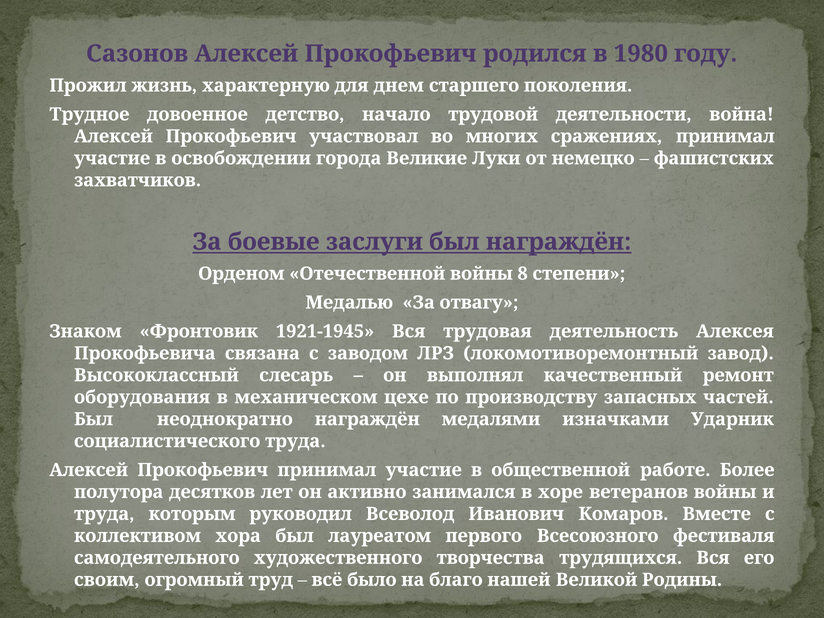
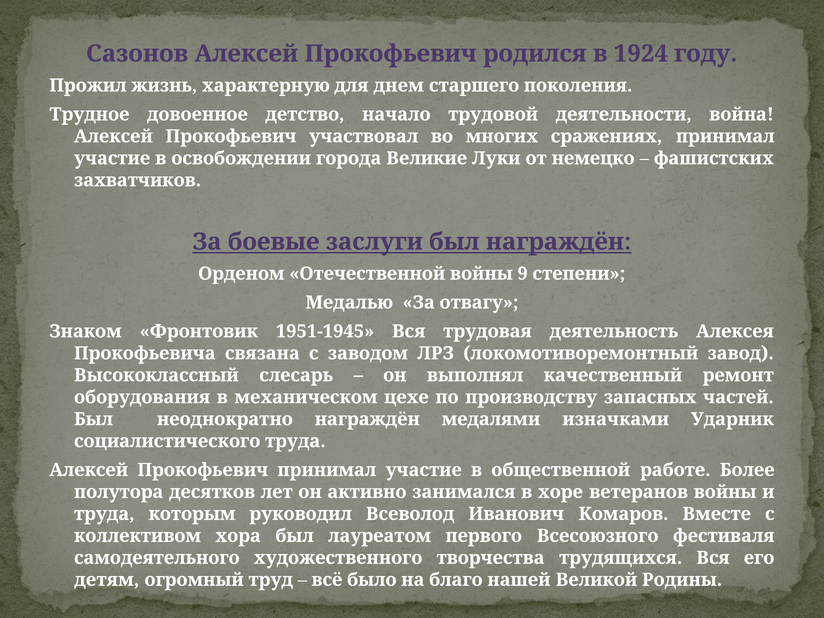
1980: 1980 -> 1924 (641, 54)
8: 8 -> 9 (523, 274)
1921-1945: 1921-1945 -> 1951-1945 (325, 331)
своим: своим -> детям (107, 580)
